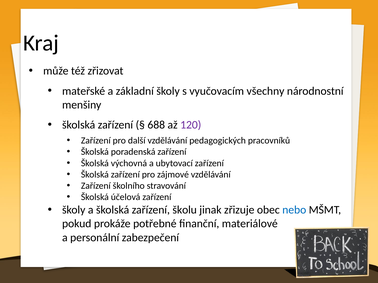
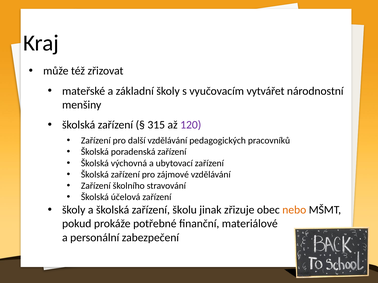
všechny: všechny -> vytvářet (266, 91)
688: 688 -> 315 (156, 125)
nebo colour: blue -> orange (294, 210)
